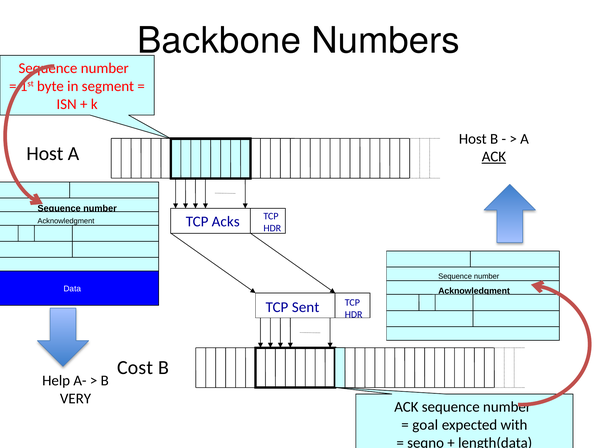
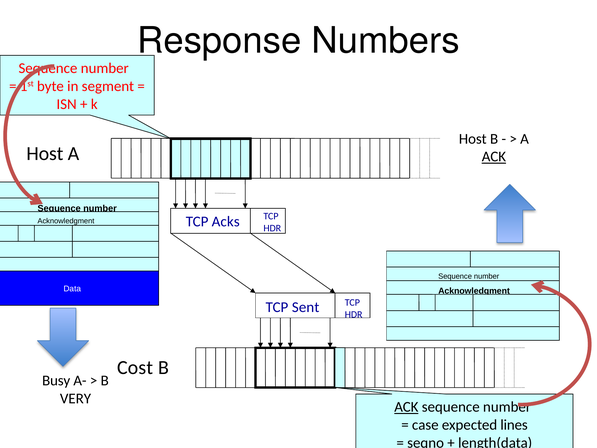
Backbone: Backbone -> Response (219, 41)
Help: Help -> Busy (56, 380)
ACK underline: none -> present (406, 407)
goal: goal -> case (425, 425)
with: with -> lines (514, 425)
